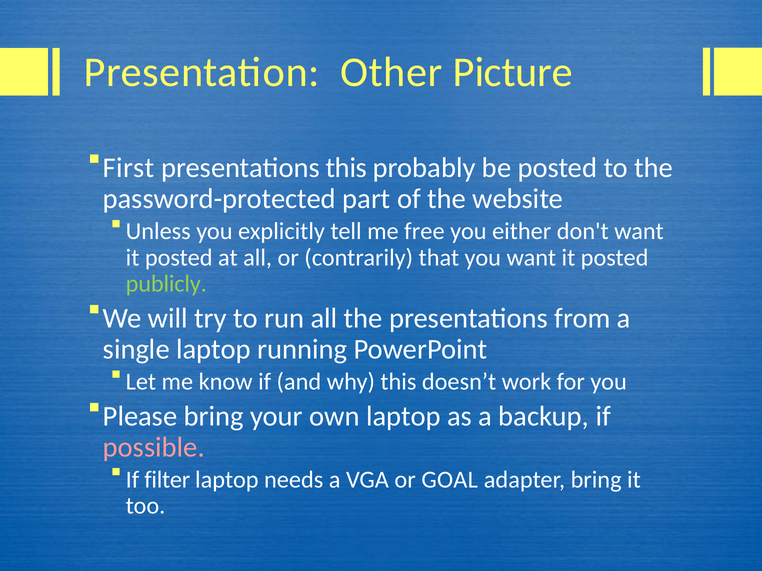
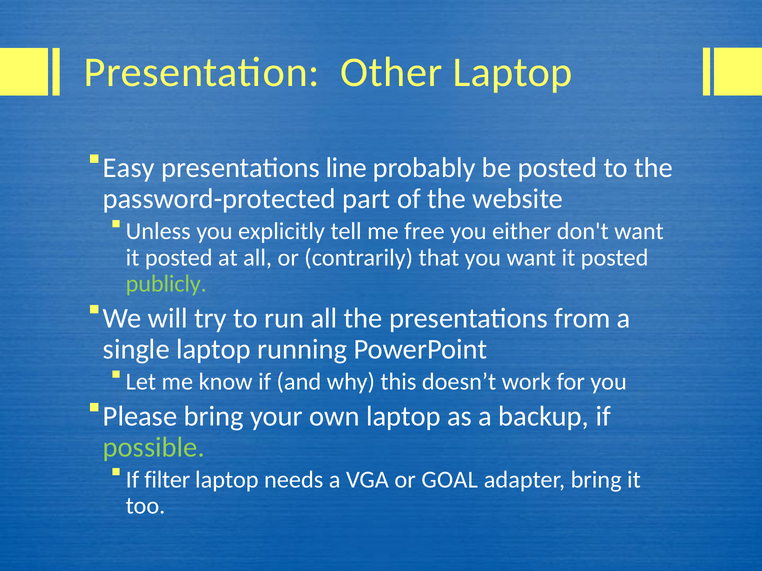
Other Picture: Picture -> Laptop (513, 72)
First: First -> Easy (129, 168)
presentations this: this -> line (346, 168)
possible colour: pink -> light green (154, 447)
